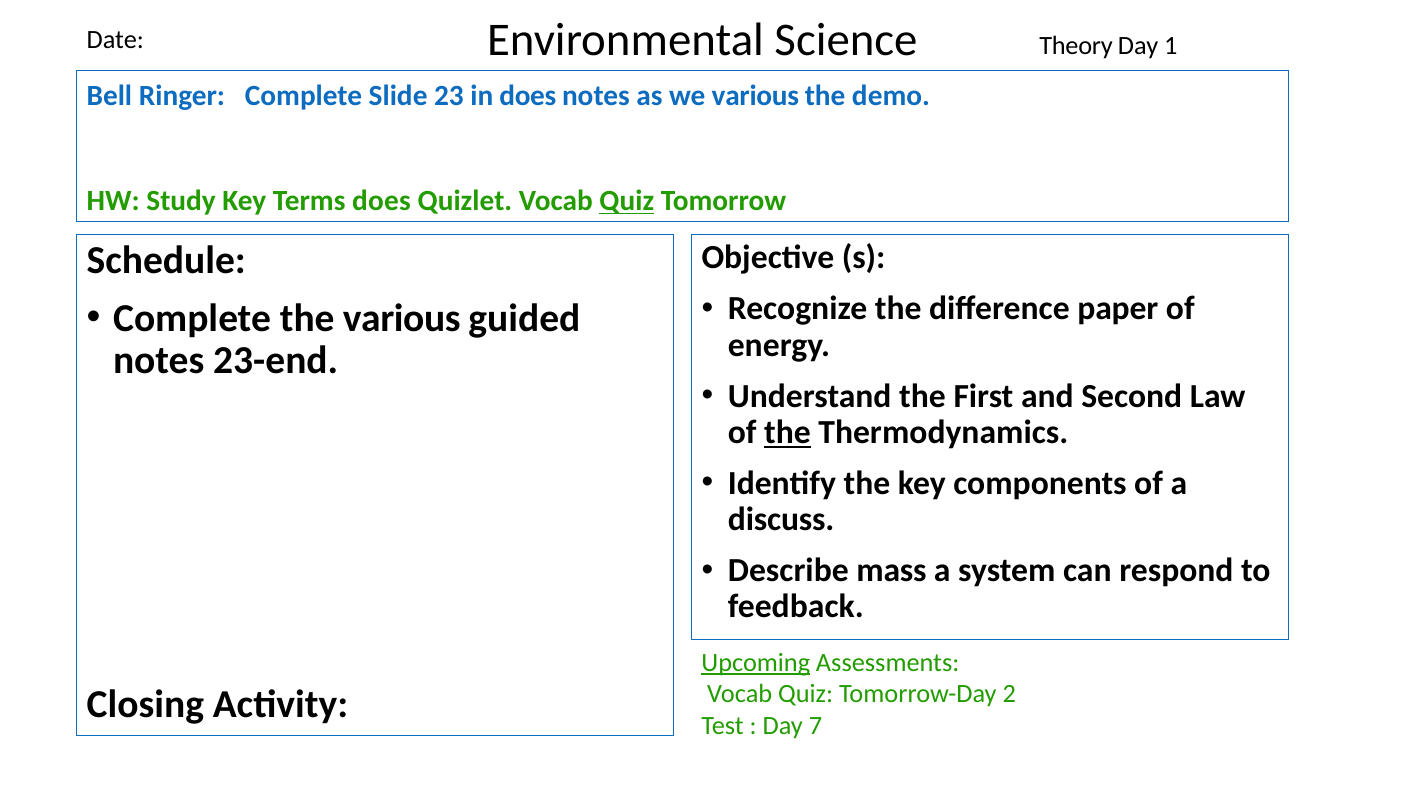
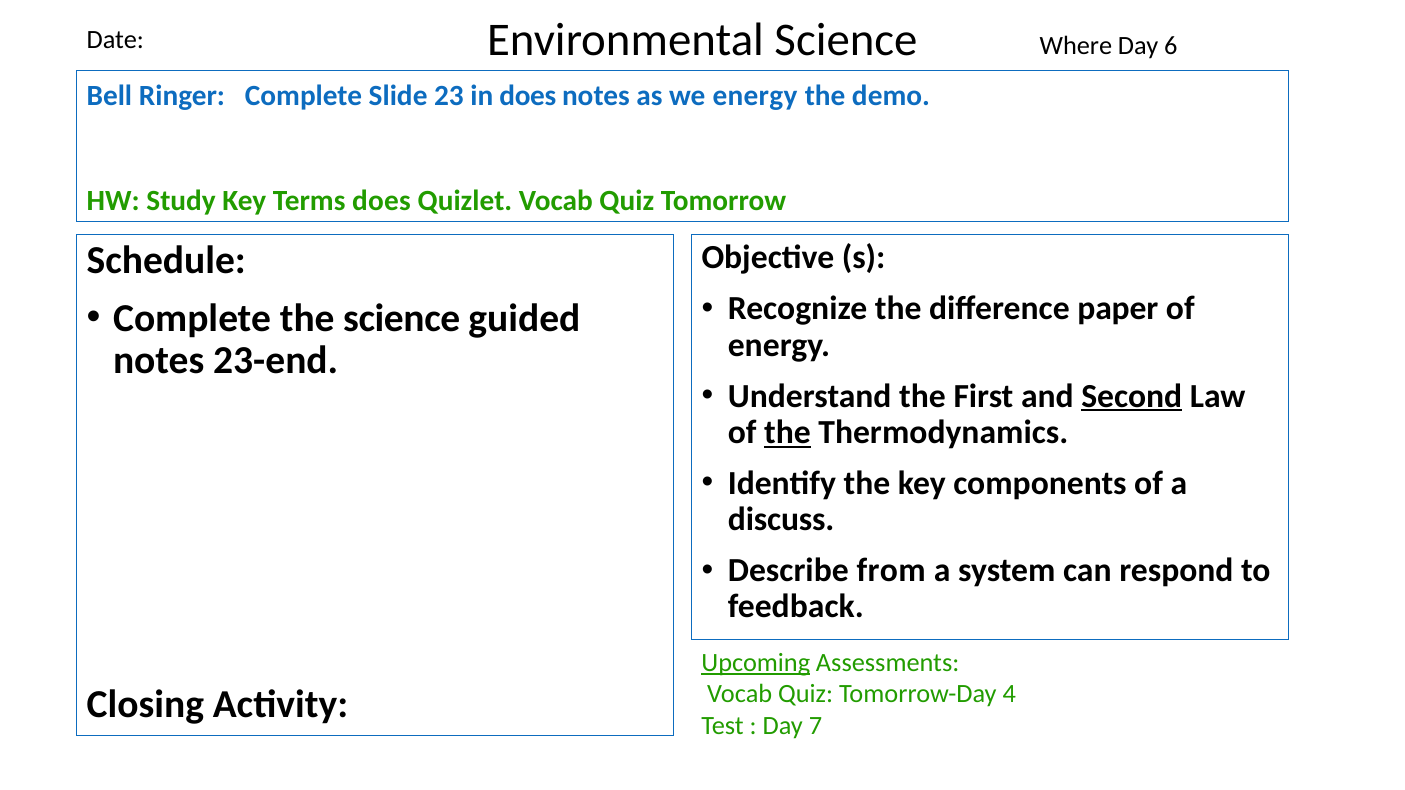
Theory: Theory -> Where (1076, 46)
1: 1 -> 6 (1171, 46)
we various: various -> energy (755, 95)
Quiz underline: present -> none (627, 201)
the various: various -> science (402, 318)
Second underline: none -> present (1132, 396)
mass: mass -> from (891, 571)
2: 2 -> 4 (1009, 694)
